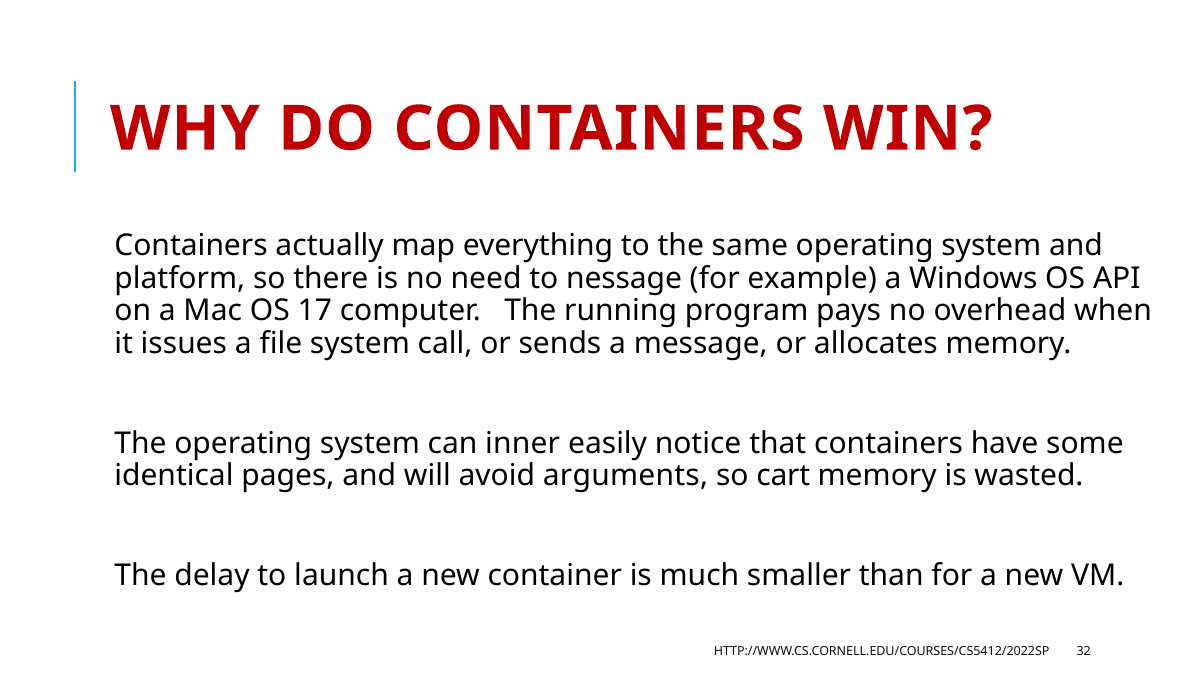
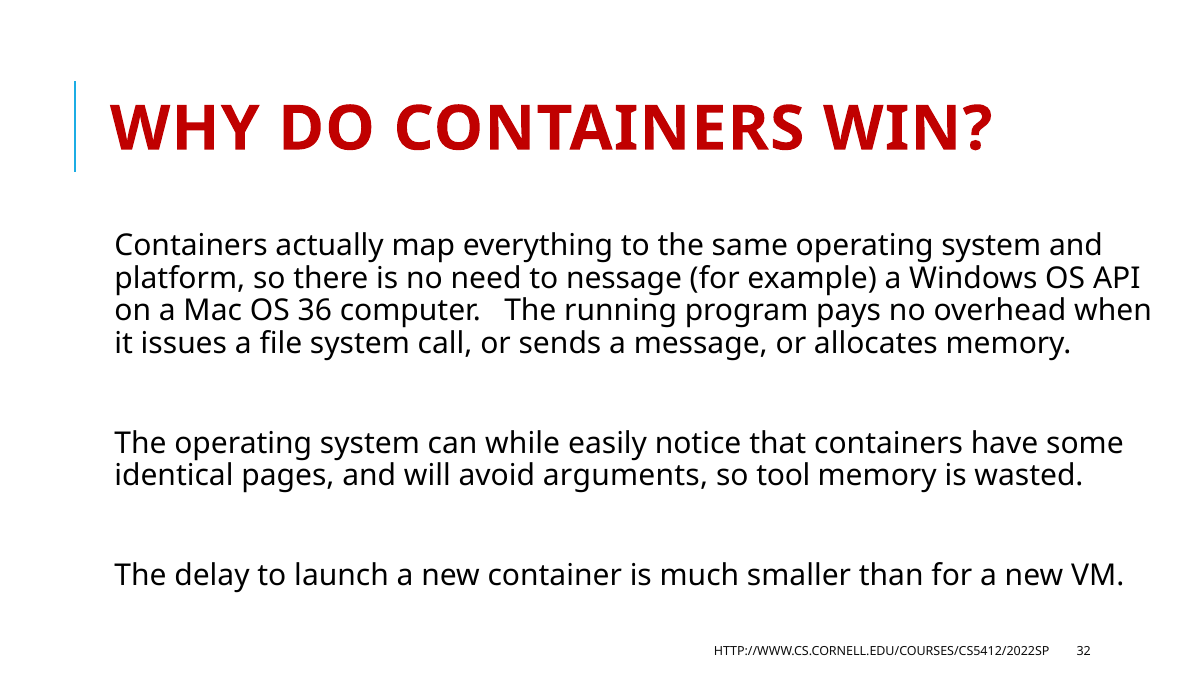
17: 17 -> 36 (315, 311)
inner: inner -> while (523, 443)
cart: cart -> tool (783, 475)
